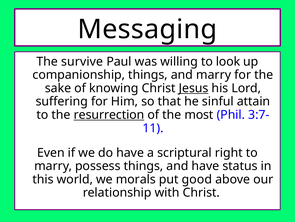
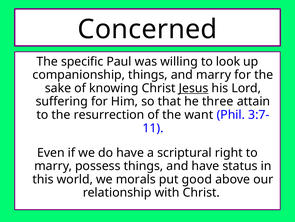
Messaging: Messaging -> Concerned (147, 29)
survive: survive -> specific (82, 61)
sinful: sinful -> three (218, 101)
resurrection underline: present -> none (109, 114)
most: most -> want (199, 114)
